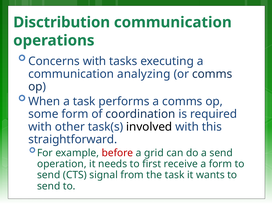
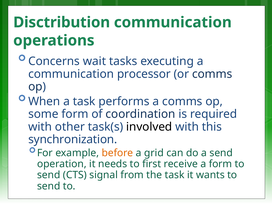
Concerns with: with -> wait (94, 61)
analyzing: analyzing -> processor (144, 74)
straightforward: straightforward -> synchronization (73, 139)
before colour: red -> orange (117, 153)
